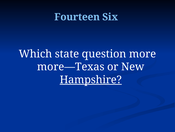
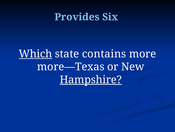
Fourteen: Fourteen -> Provides (77, 17)
Which underline: none -> present (35, 54)
question: question -> contains (104, 54)
